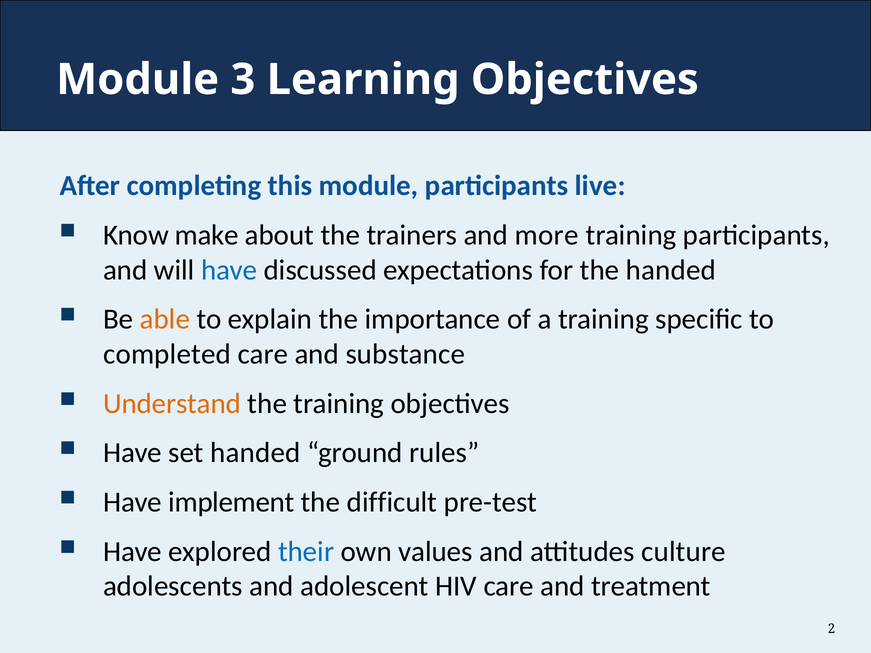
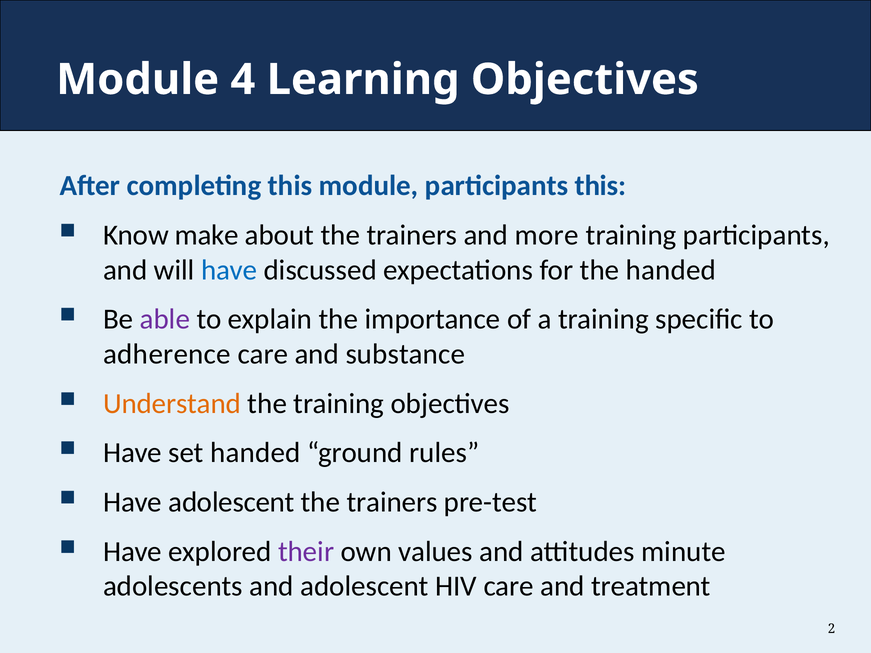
3: 3 -> 4 (243, 80)
participants live: live -> this (600, 186)
able colour: orange -> purple (165, 319)
completed: completed -> adherence (167, 354)
Have implement: implement -> adolescent (231, 502)
difficult: difficult -> trainers (392, 502)
their colour: blue -> purple (306, 552)
culture: culture -> minute (684, 552)
